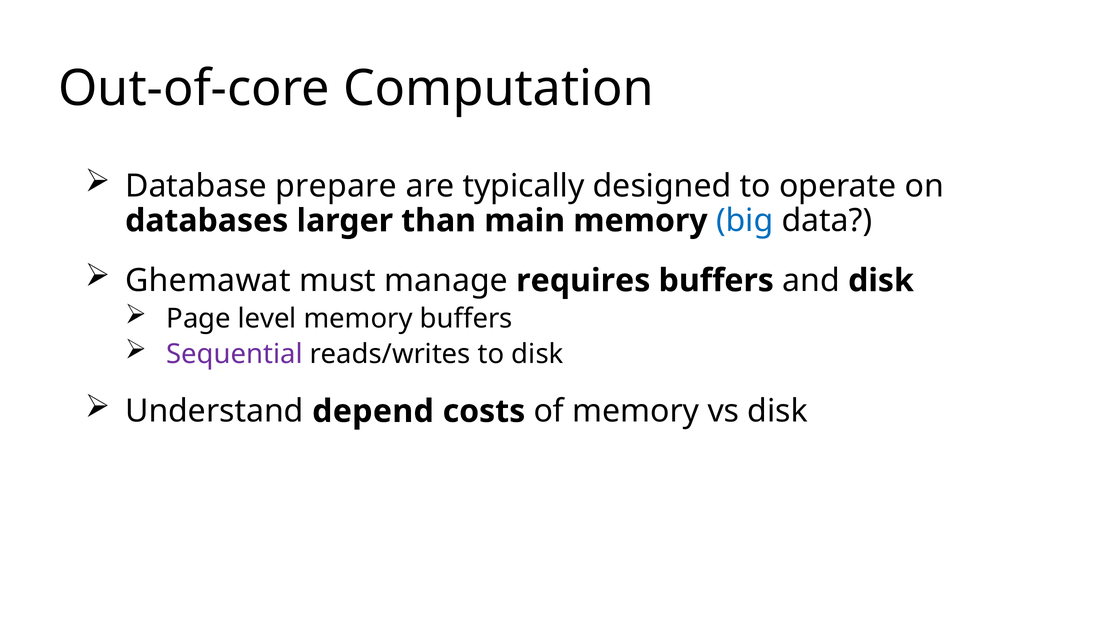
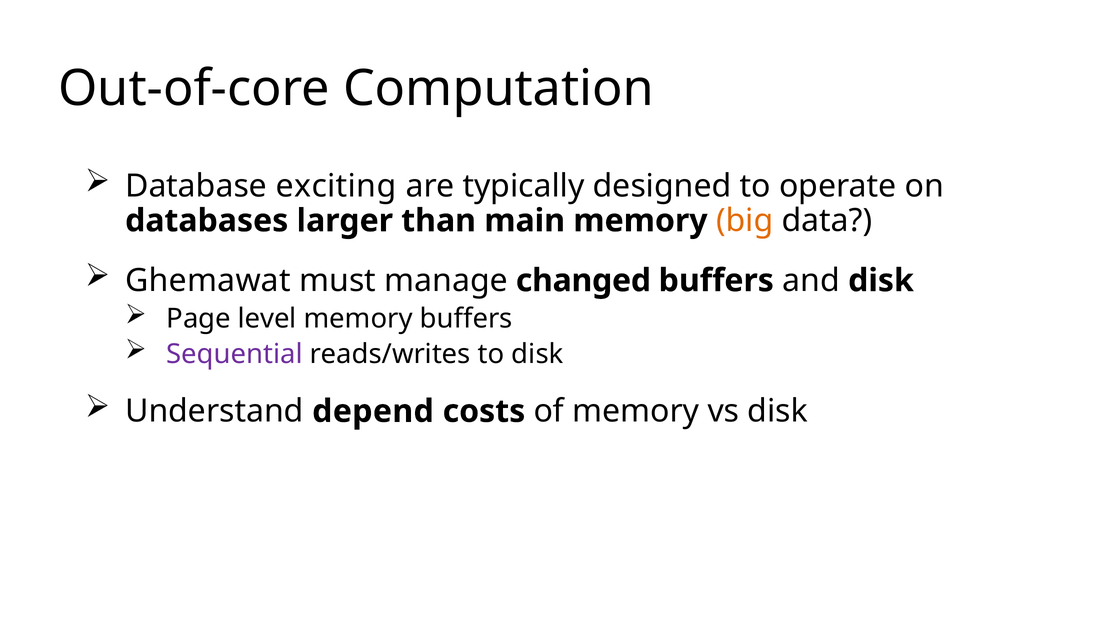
prepare: prepare -> exciting (336, 186)
big colour: blue -> orange (745, 221)
requires: requires -> changed (583, 280)
